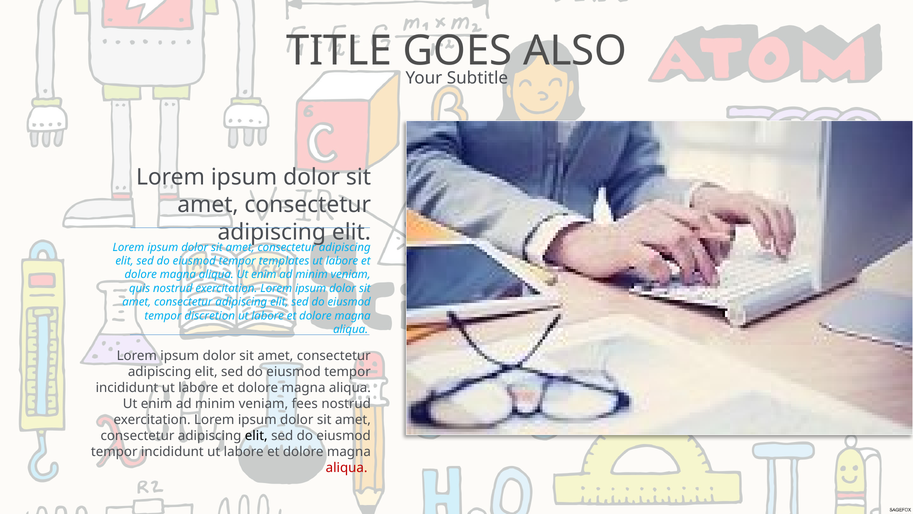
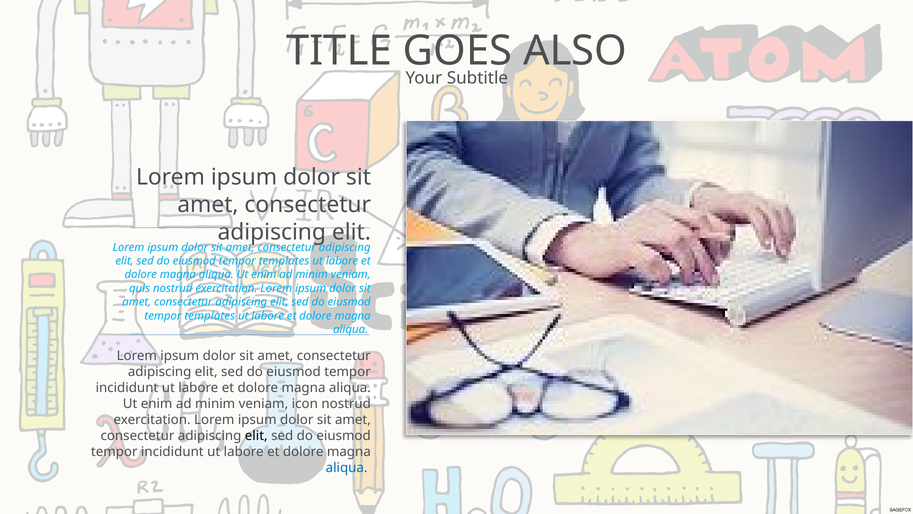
discretion: discretion -> templates (210, 316)
fees: fees -> icon (305, 404)
aliqua colour: red -> blue (347, 468)
